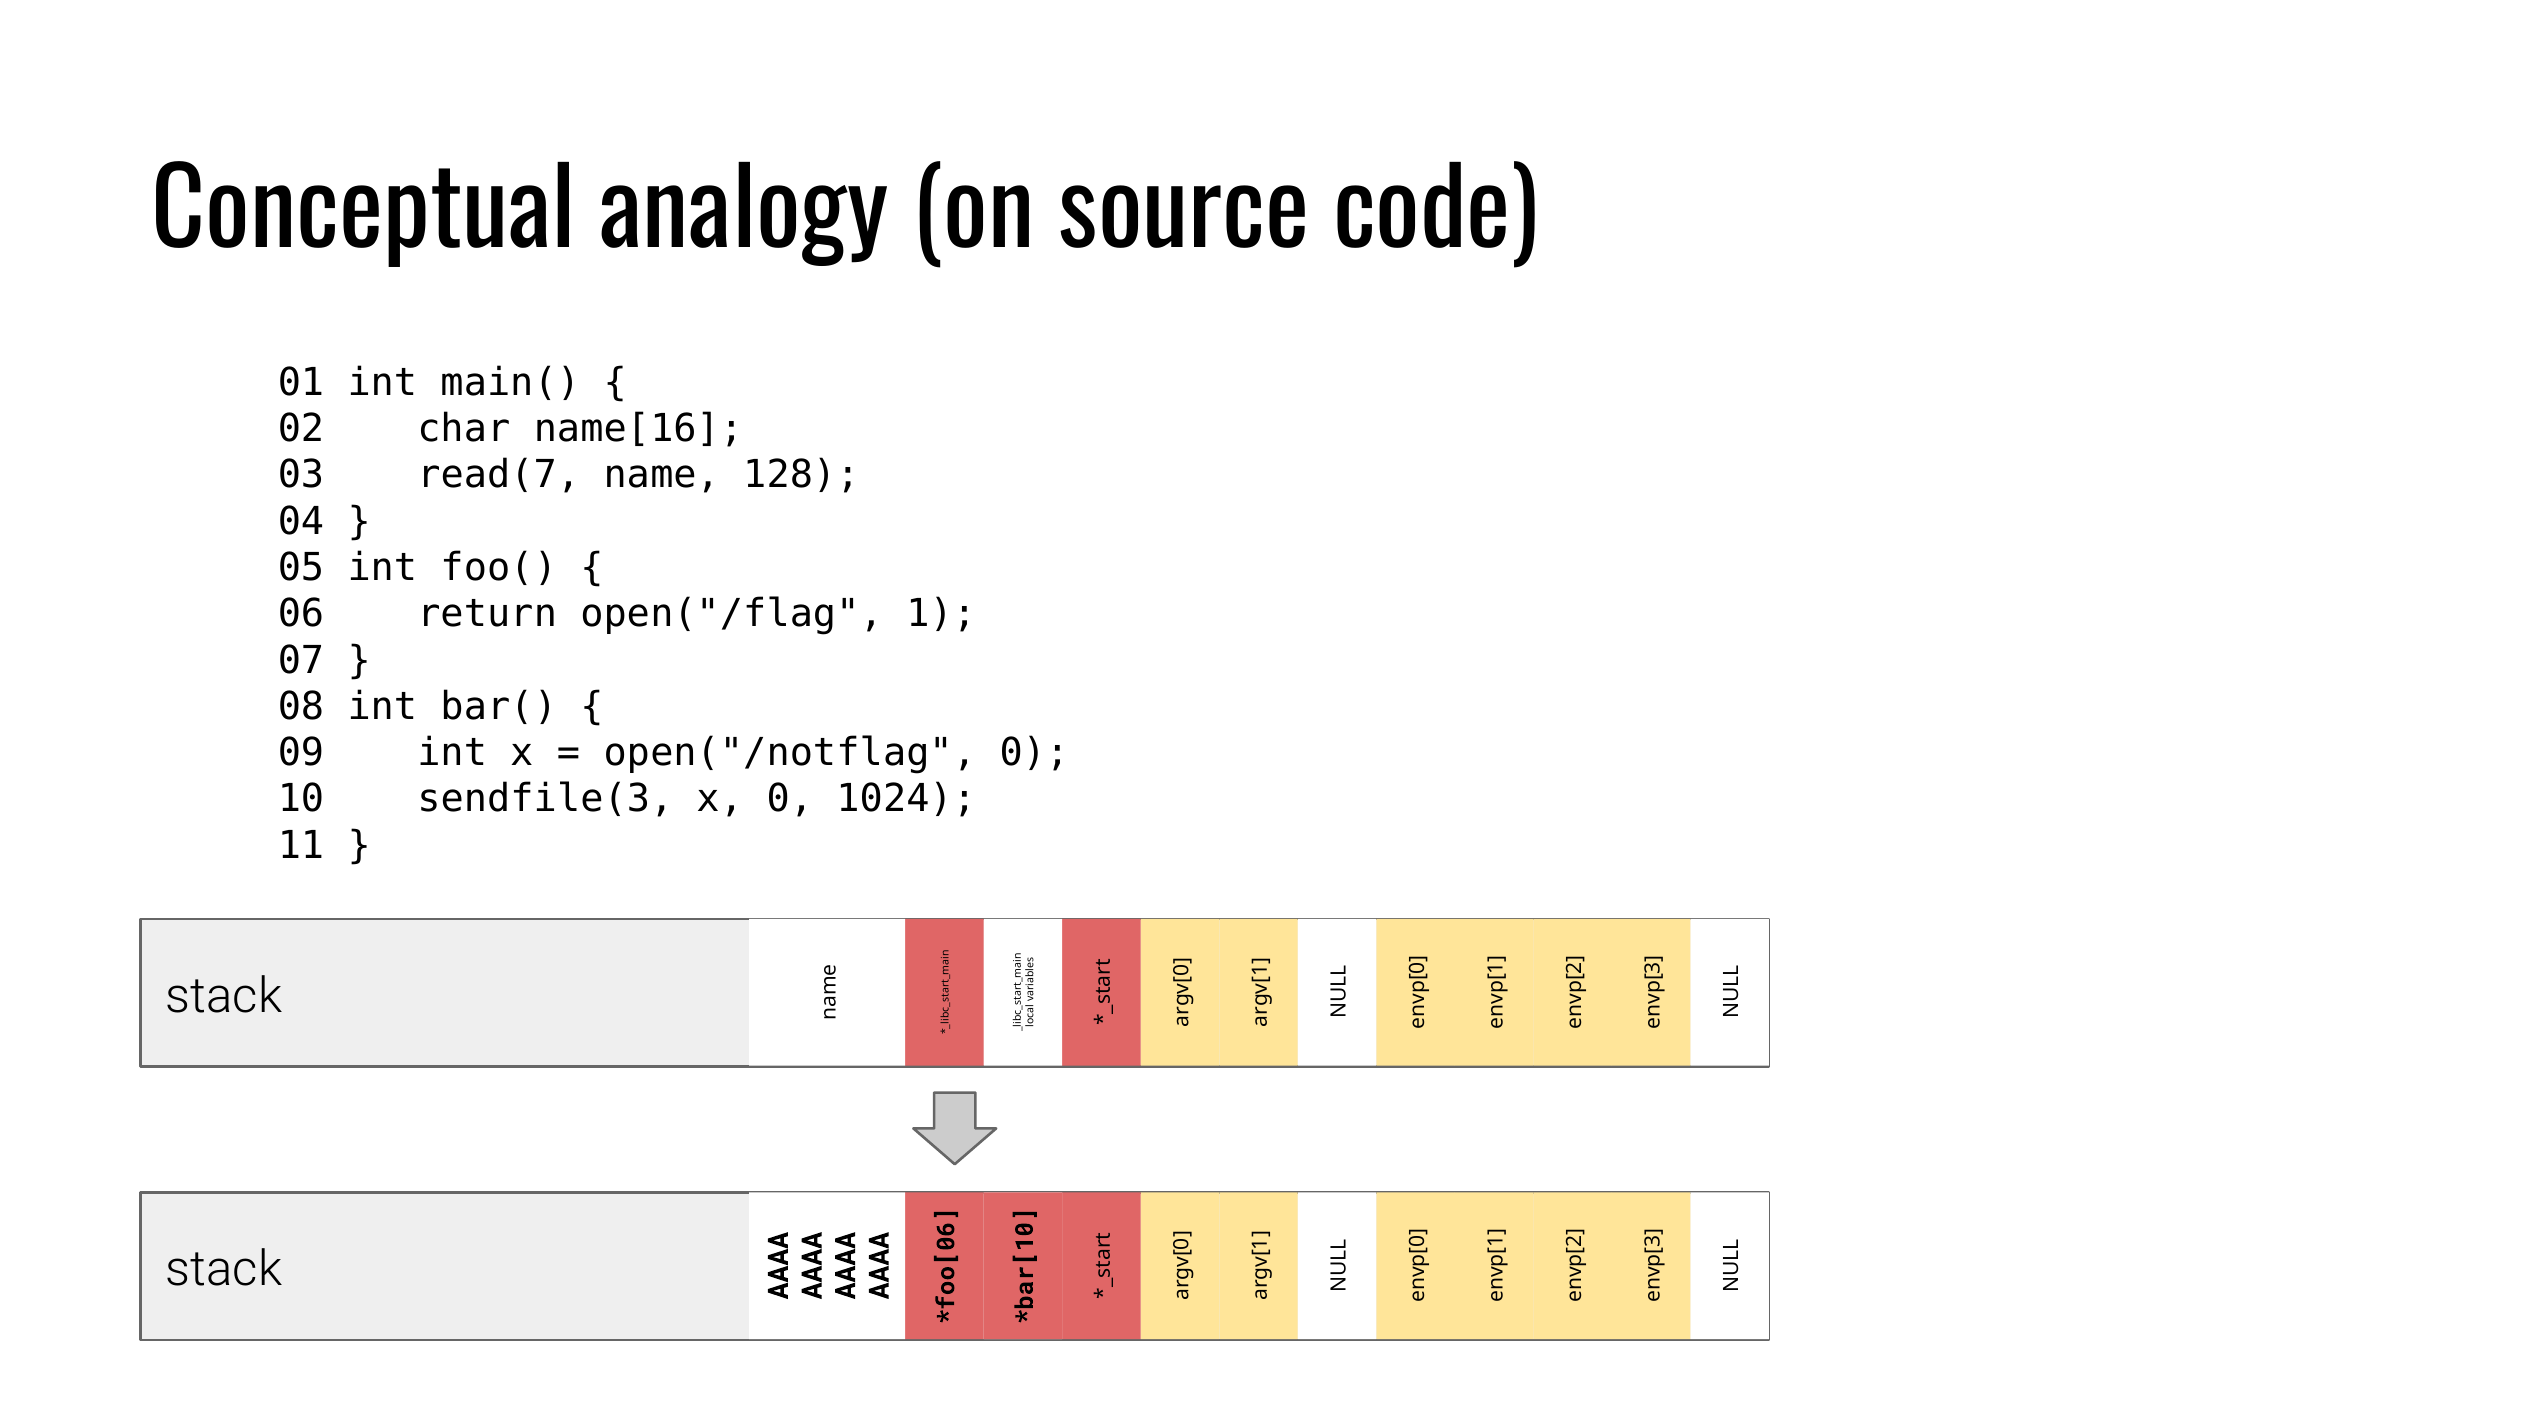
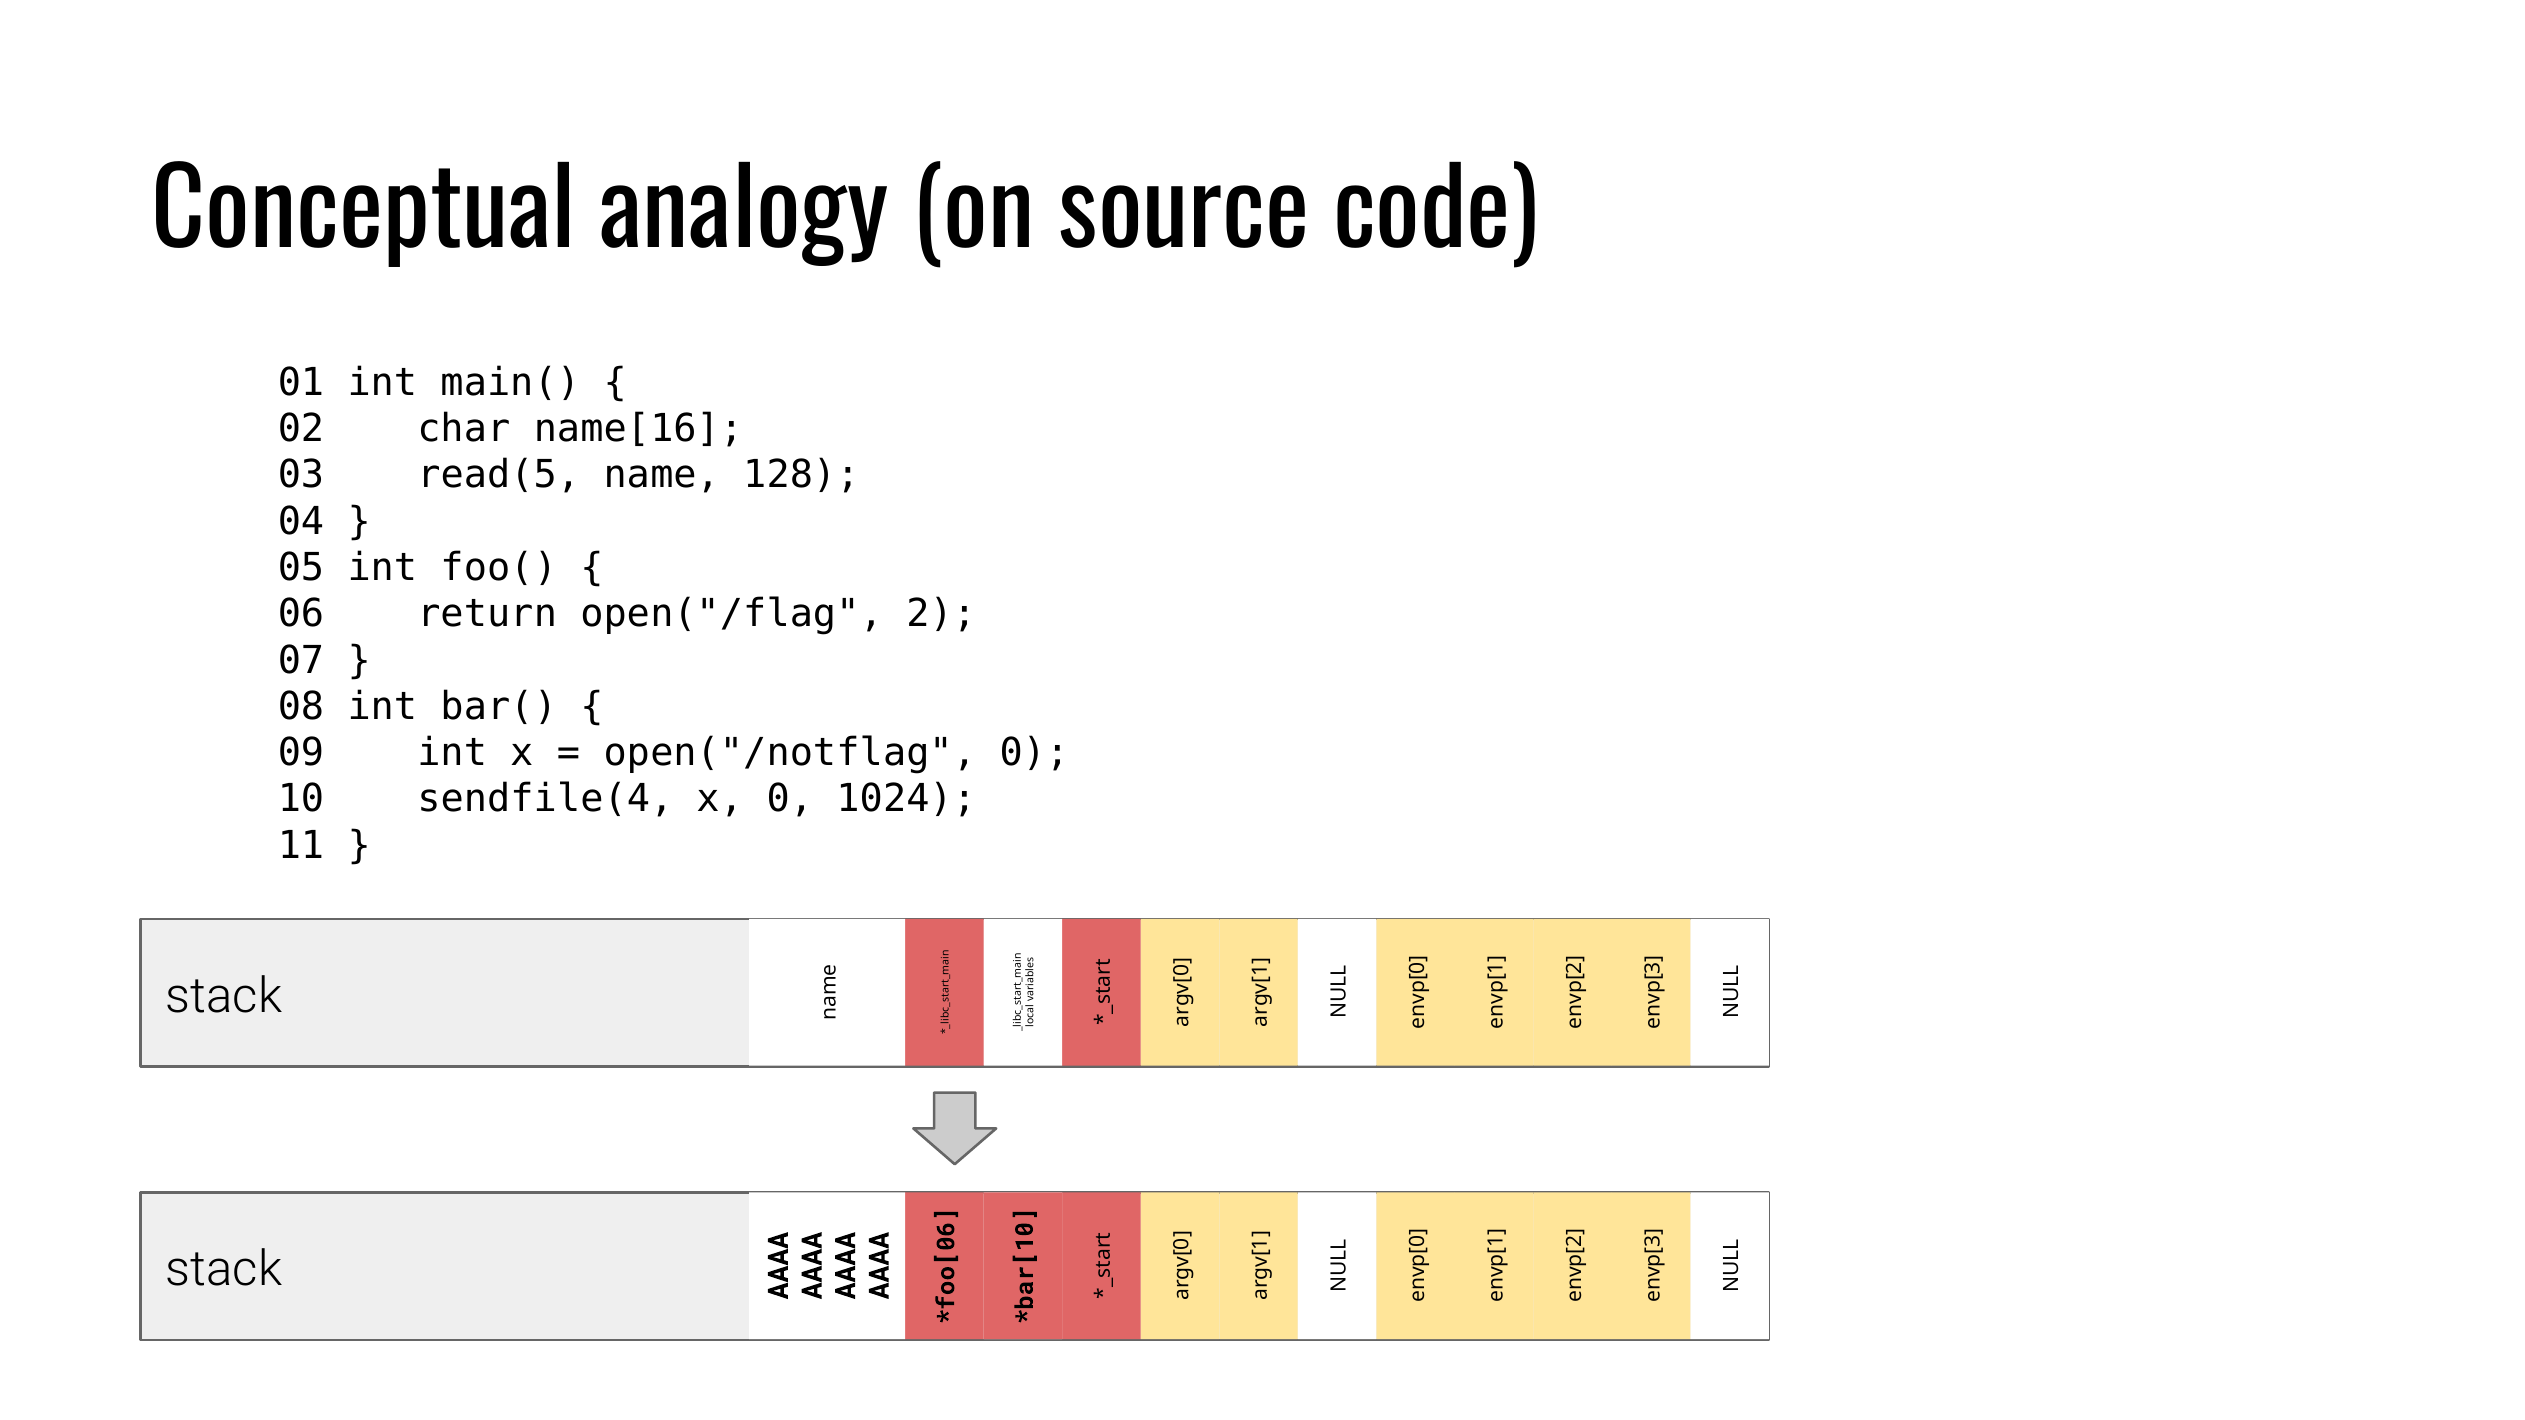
read(7: read(7 -> read(5 (499, 475)
open("/flag 1: 1 -> 2 (941, 614)
sendfile(3: sendfile(3 -> sendfile(4 (545, 799)
